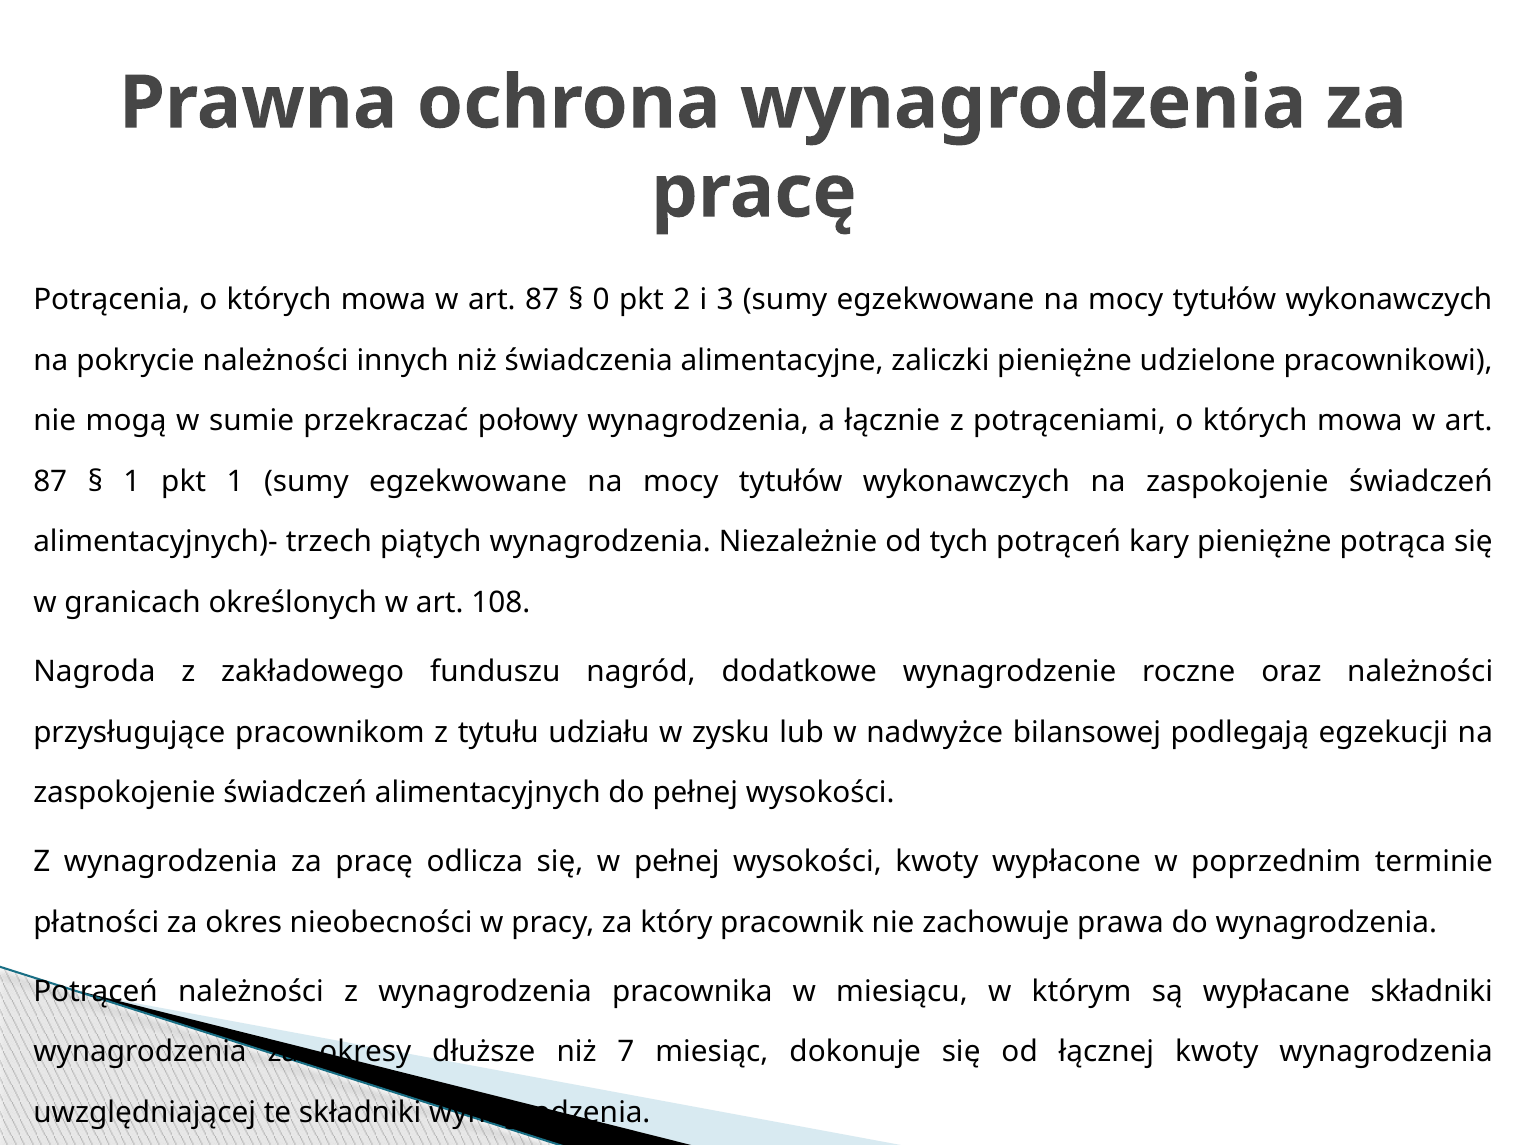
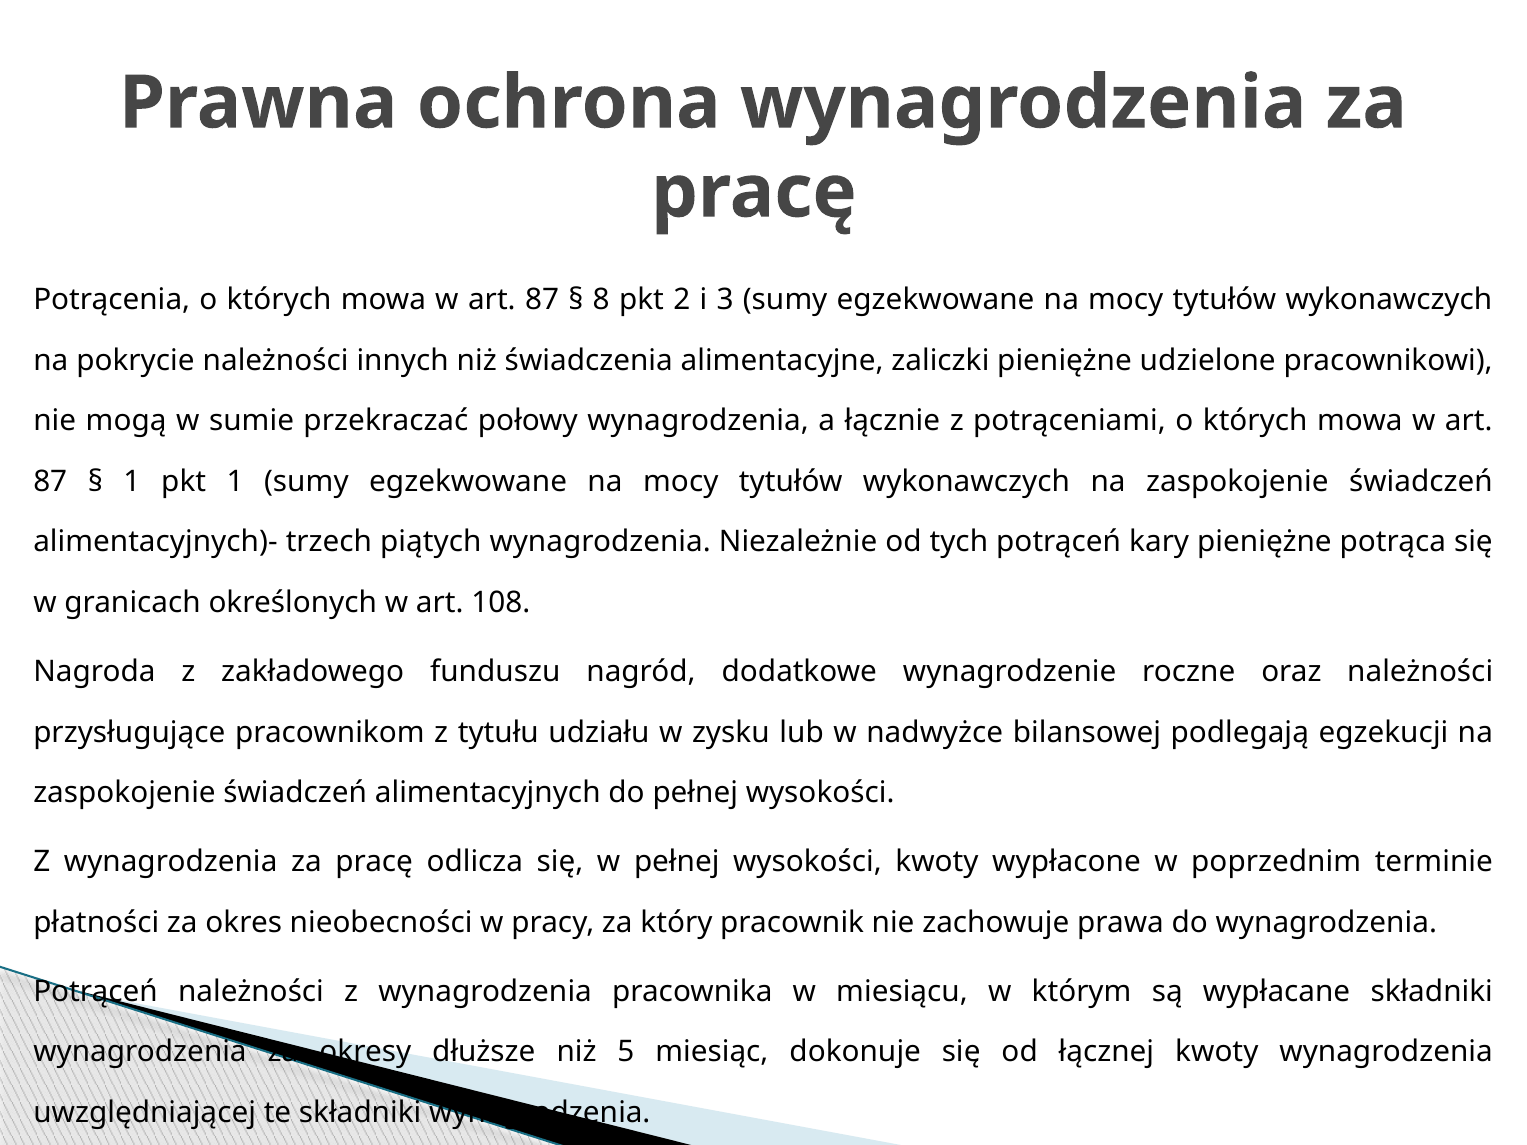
0: 0 -> 8 (601, 300)
7: 7 -> 5 (626, 1052)
